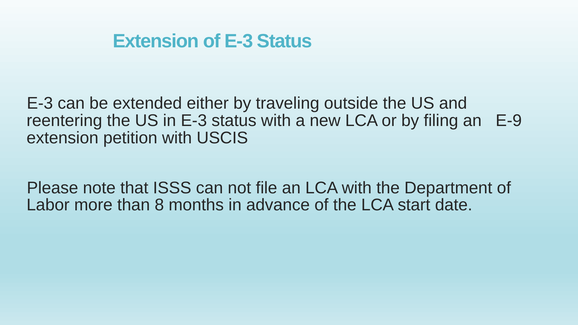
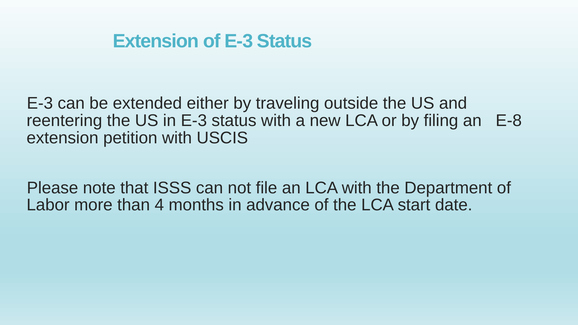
E-9: E-9 -> E-8 (509, 121)
8: 8 -> 4 (159, 205)
